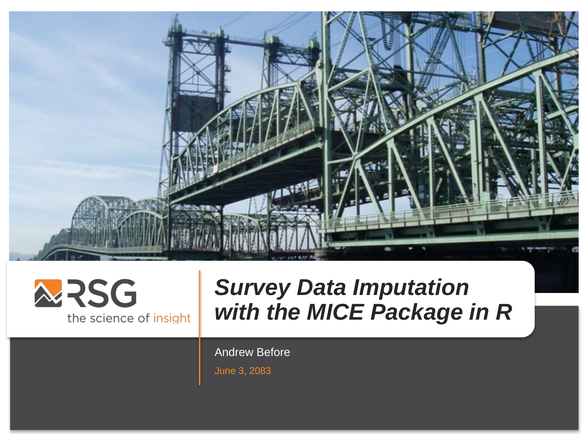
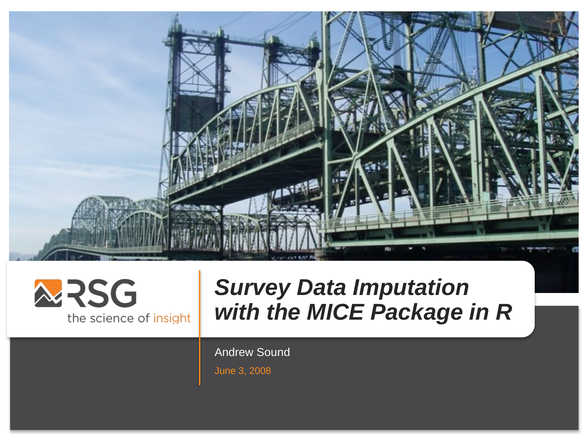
Before: Before -> Sound (273, 352)
2083: 2083 -> 2008 (260, 371)
